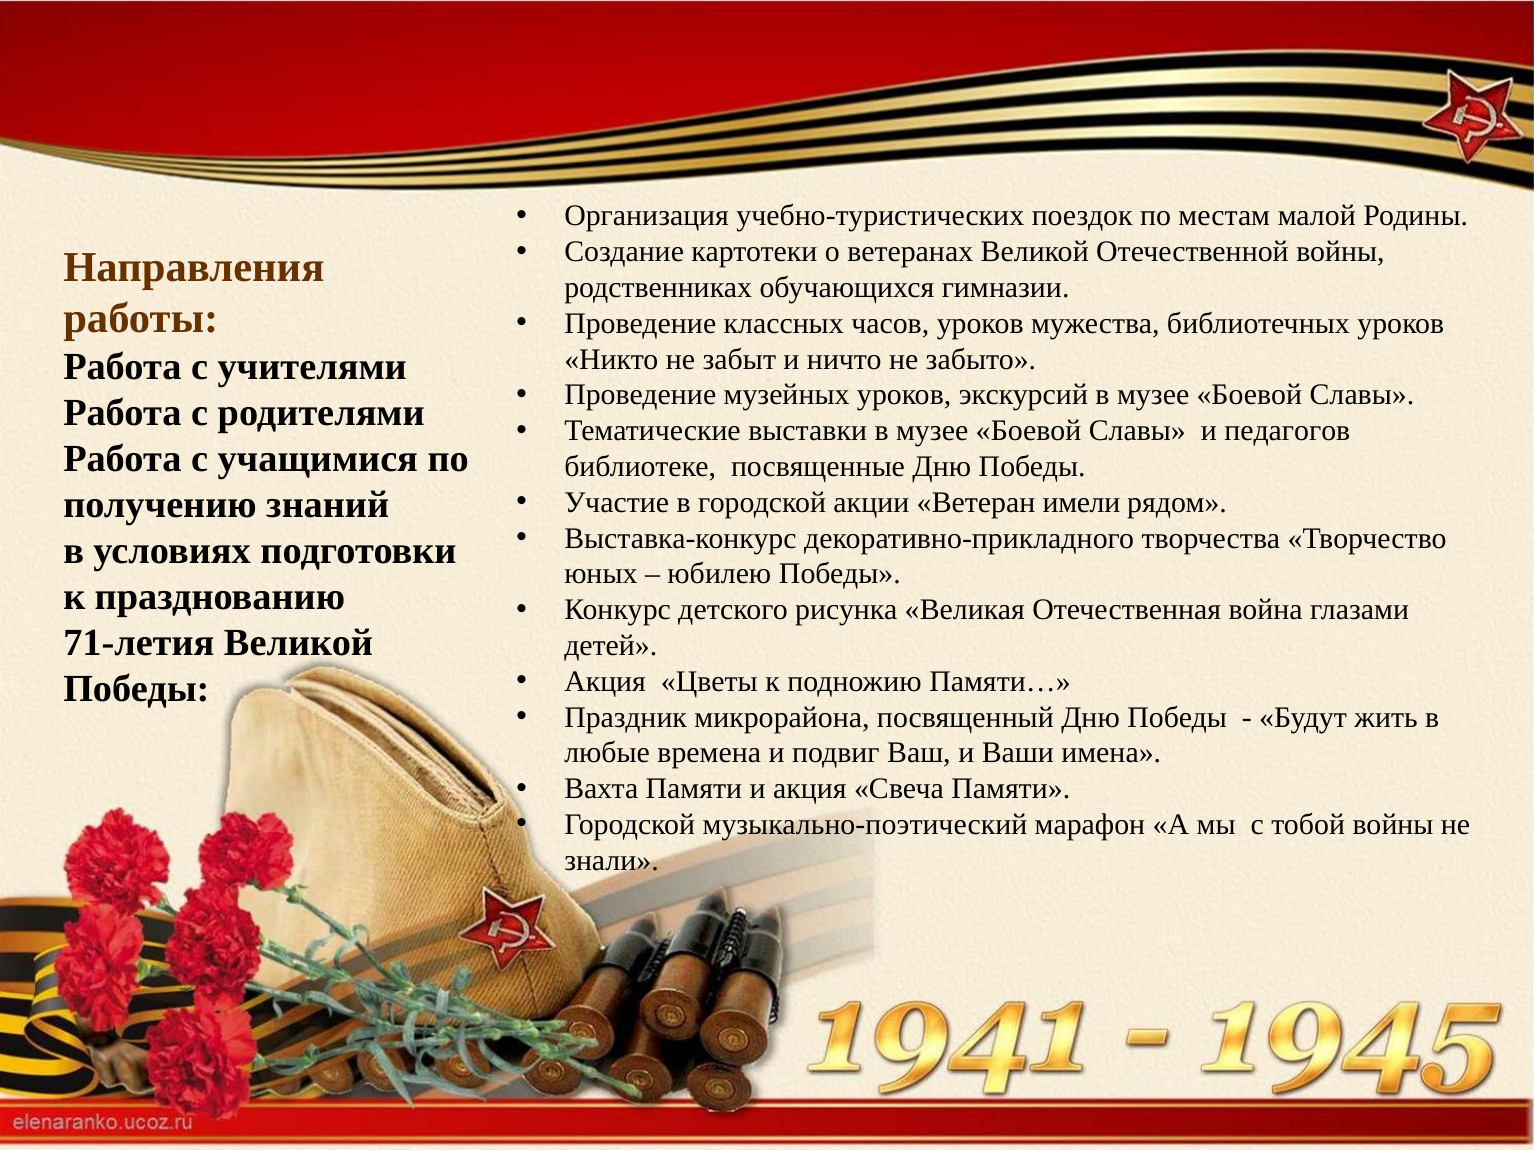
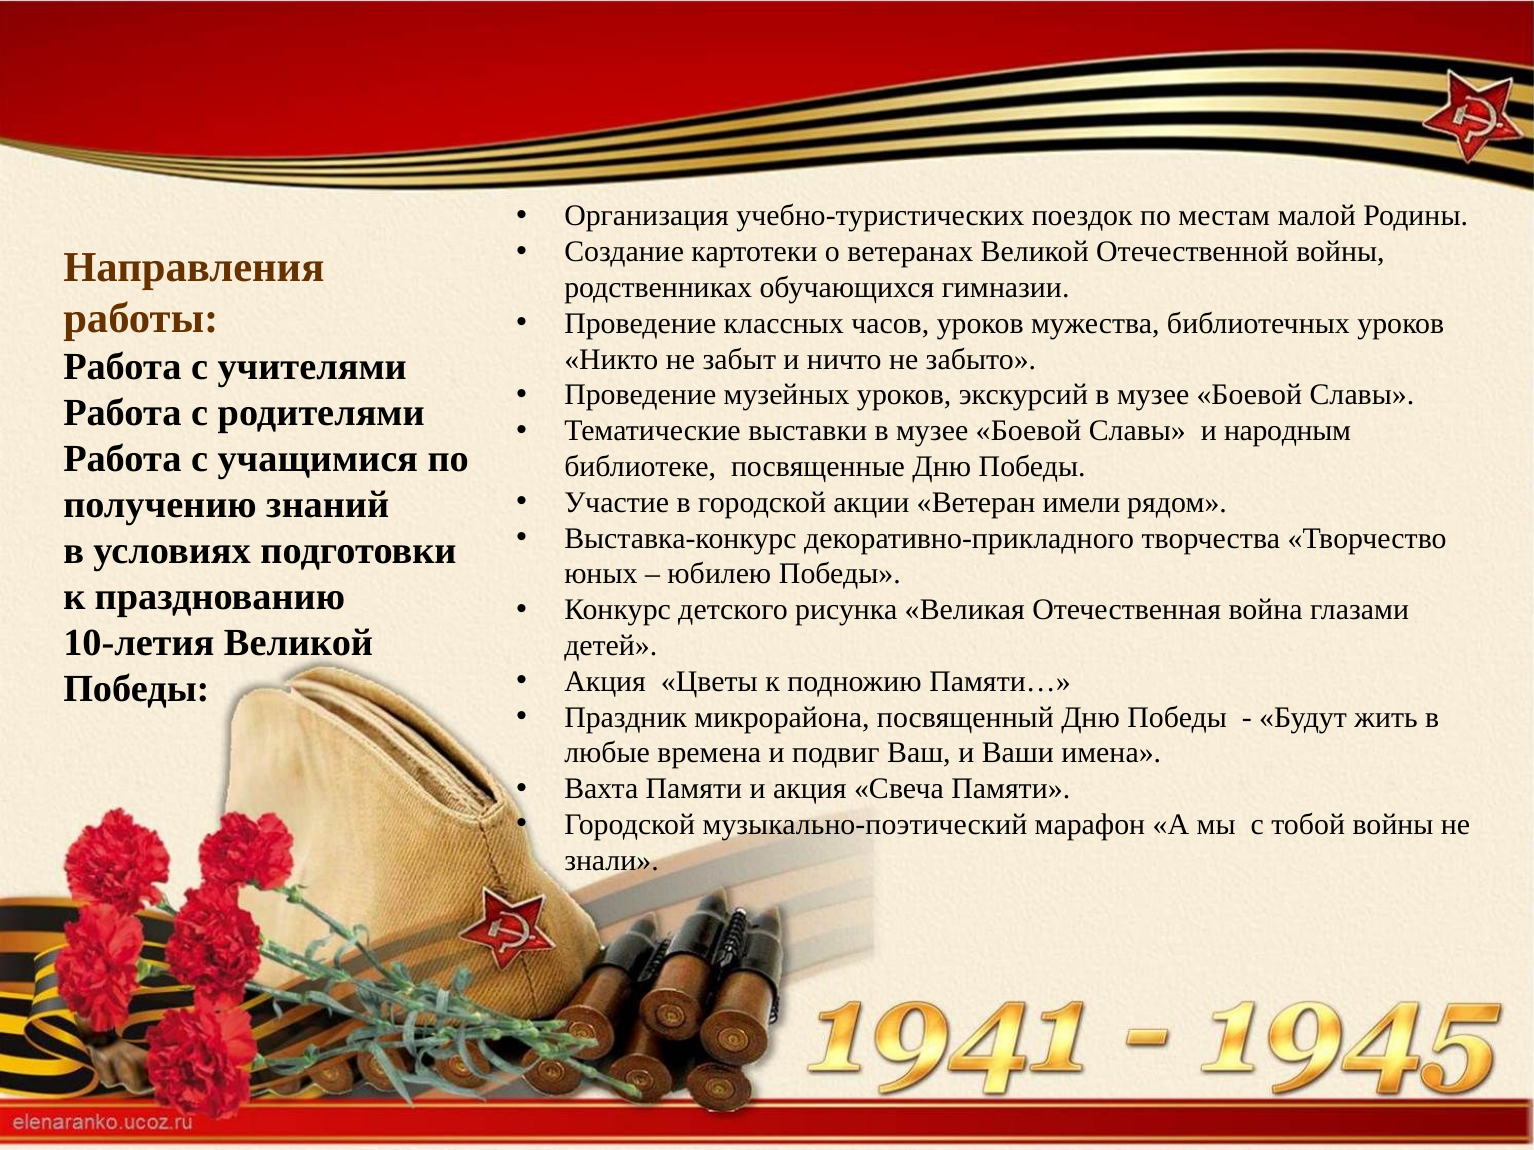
педагогов: педагогов -> народным (1287, 431)
71-летия: 71-летия -> 10-летия (139, 643)
